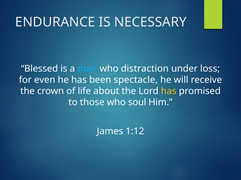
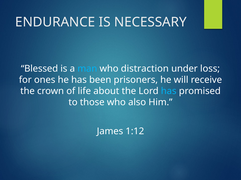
even: even -> ones (45, 80)
spectacle: spectacle -> prisoners (136, 80)
has colour: yellow -> light blue (169, 91)
soul: soul -> also (137, 103)
